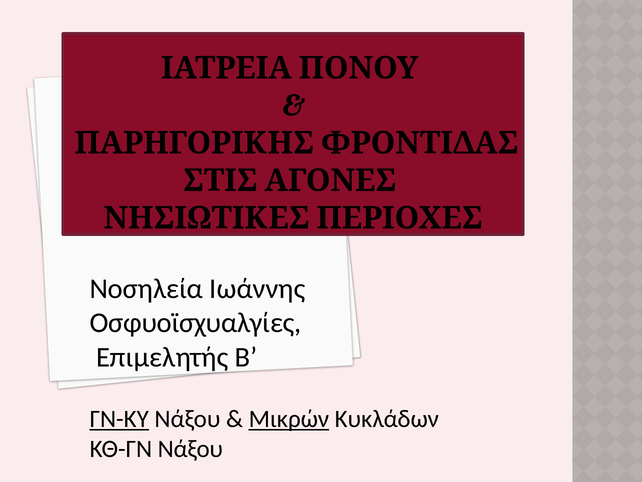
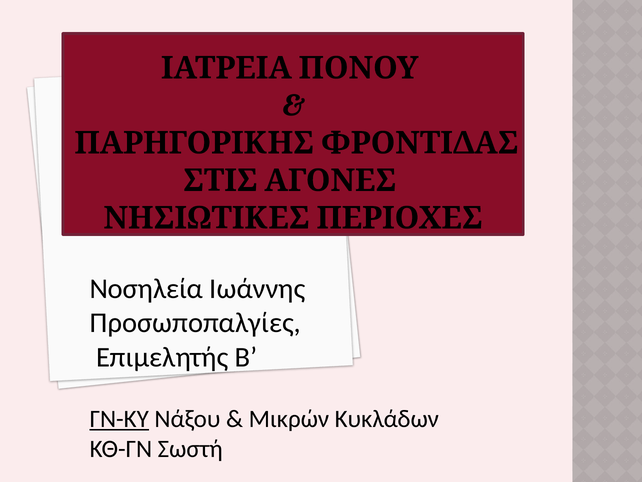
Οσφυοϊσχυαλγίες: Οσφυοϊσχυαλγίες -> Προσωποπαλγίες (195, 323)
Μικρών underline: present -> none (289, 419)
ΚΘ-ΓΝ Νάξου: Νάξου -> Σωστή (190, 449)
